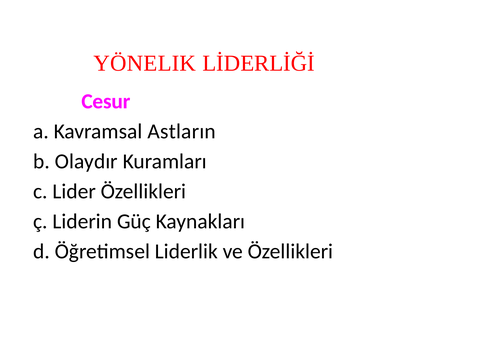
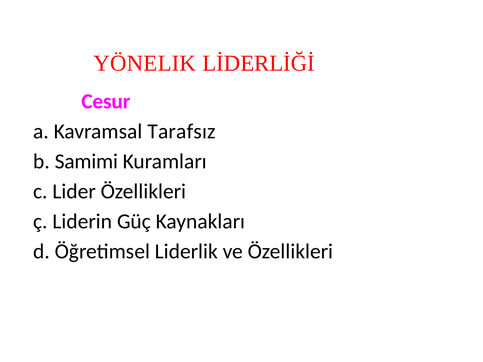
Astların: Astların -> Tarafsız (182, 131)
Olaydır: Olaydır -> Samimi (86, 161)
